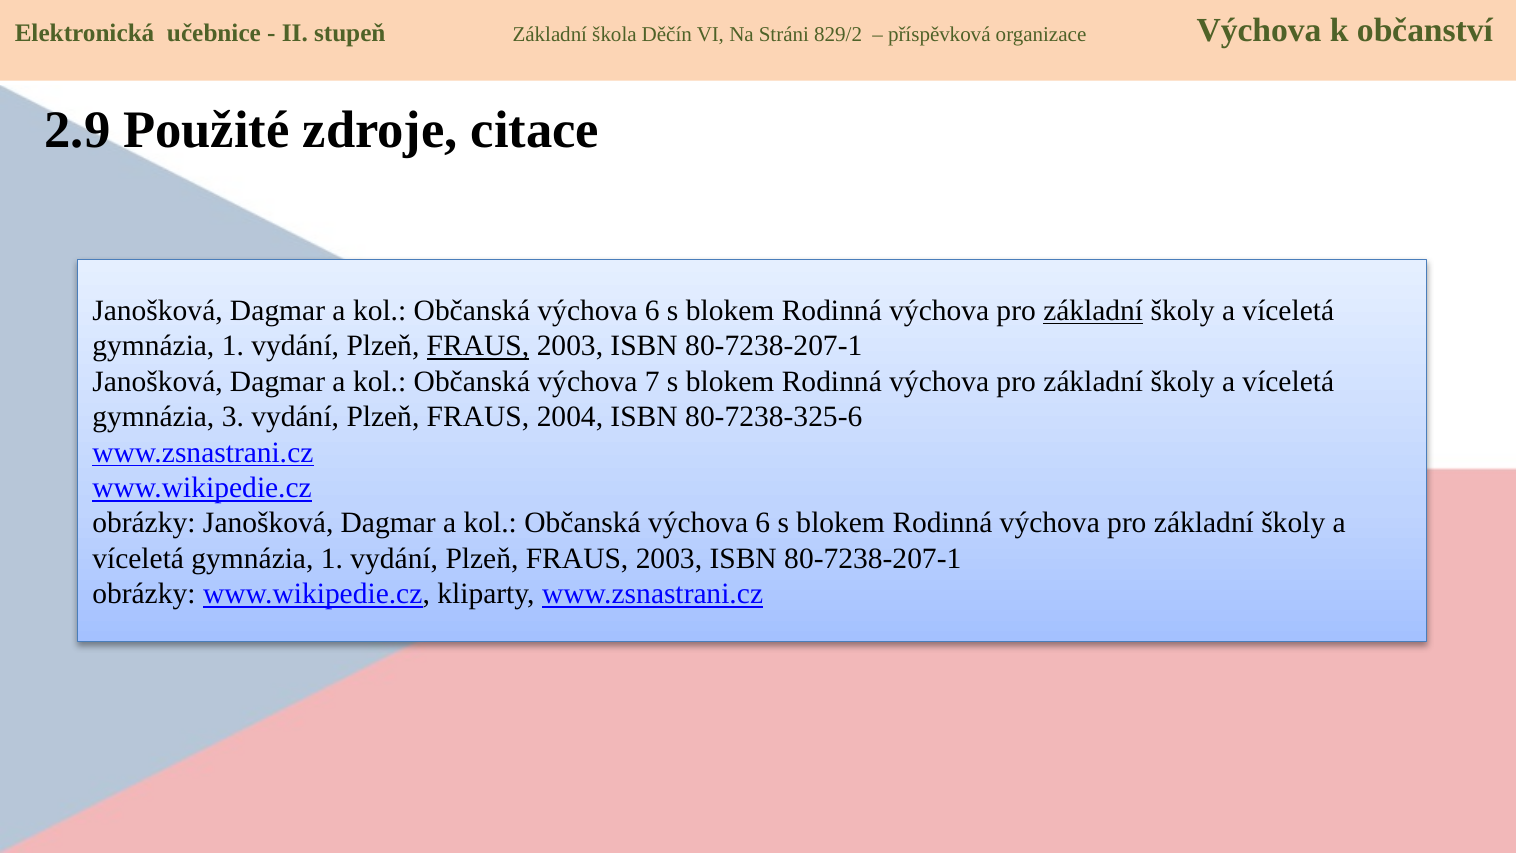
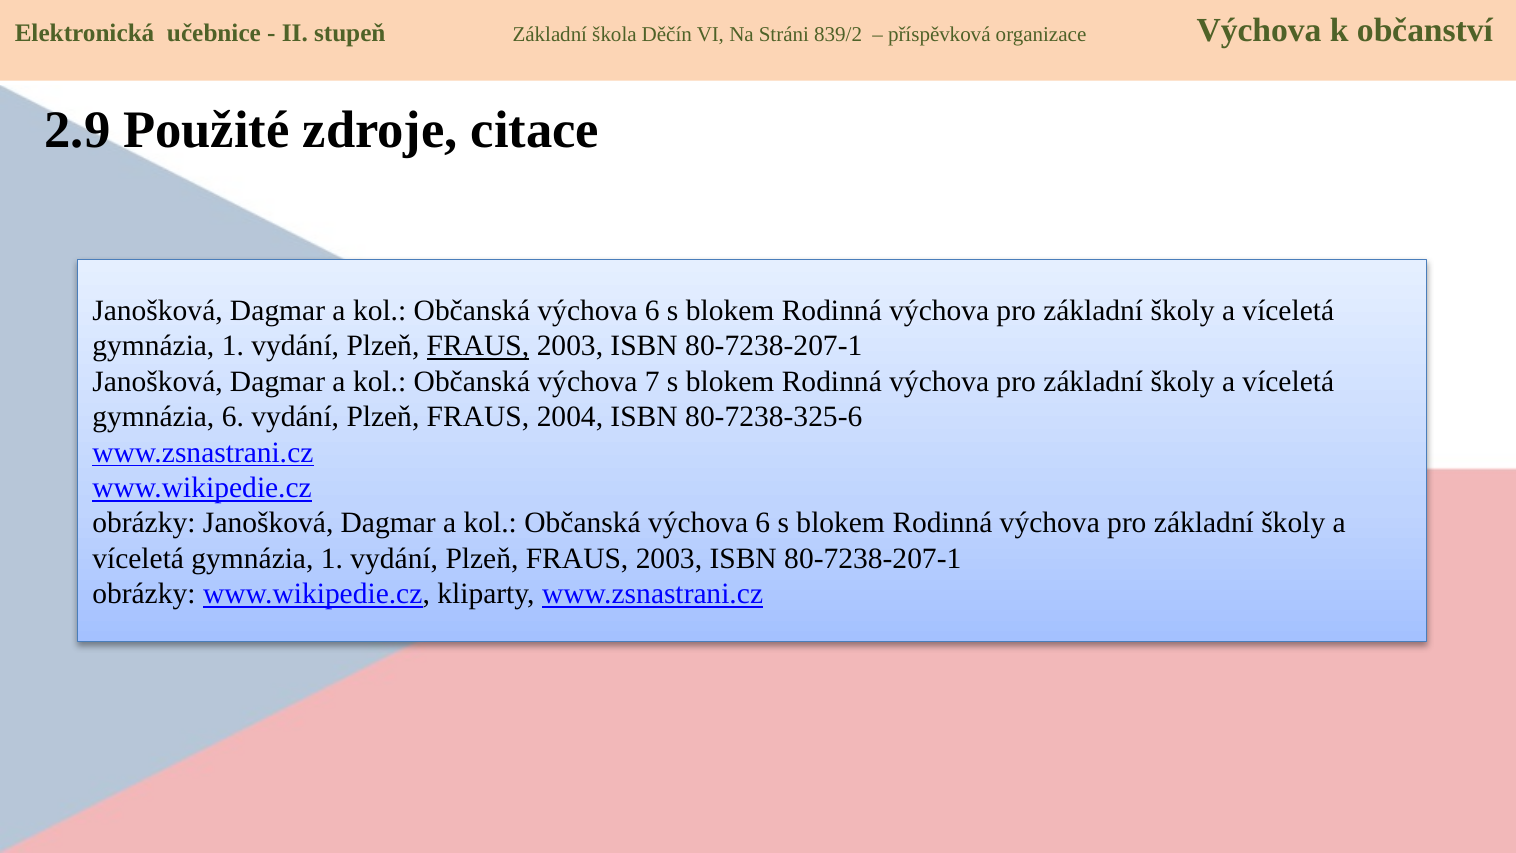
829/2: 829/2 -> 839/2 (838, 34)
základní underline: present -> none (1093, 311)
gymnázia 3: 3 -> 6 (233, 417)
